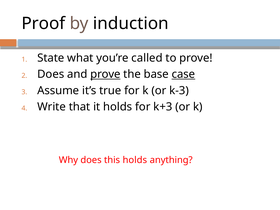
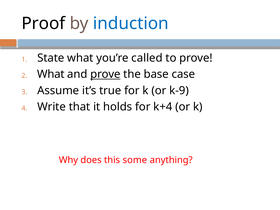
induction colour: black -> blue (131, 23)
Does: Does -> What (51, 74)
case underline: present -> none (183, 74)
k-3: k-3 -> k-9 (179, 90)
k+3: k+3 -> k+4 (163, 107)
this holds: holds -> some (135, 160)
